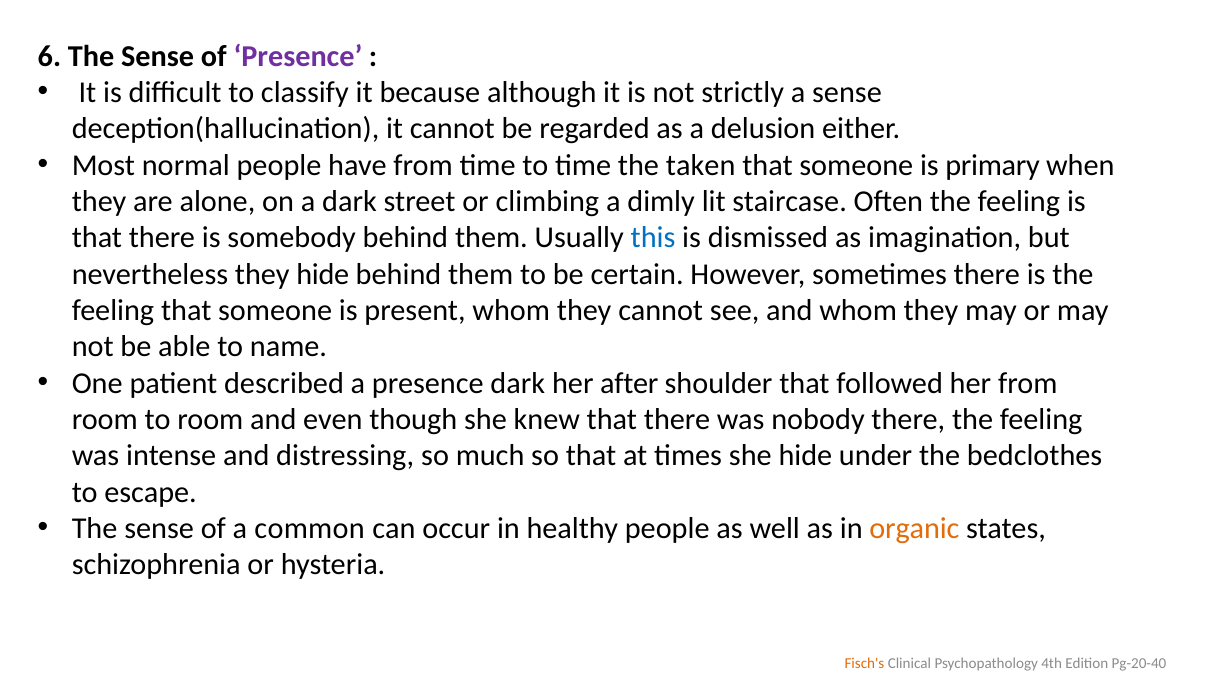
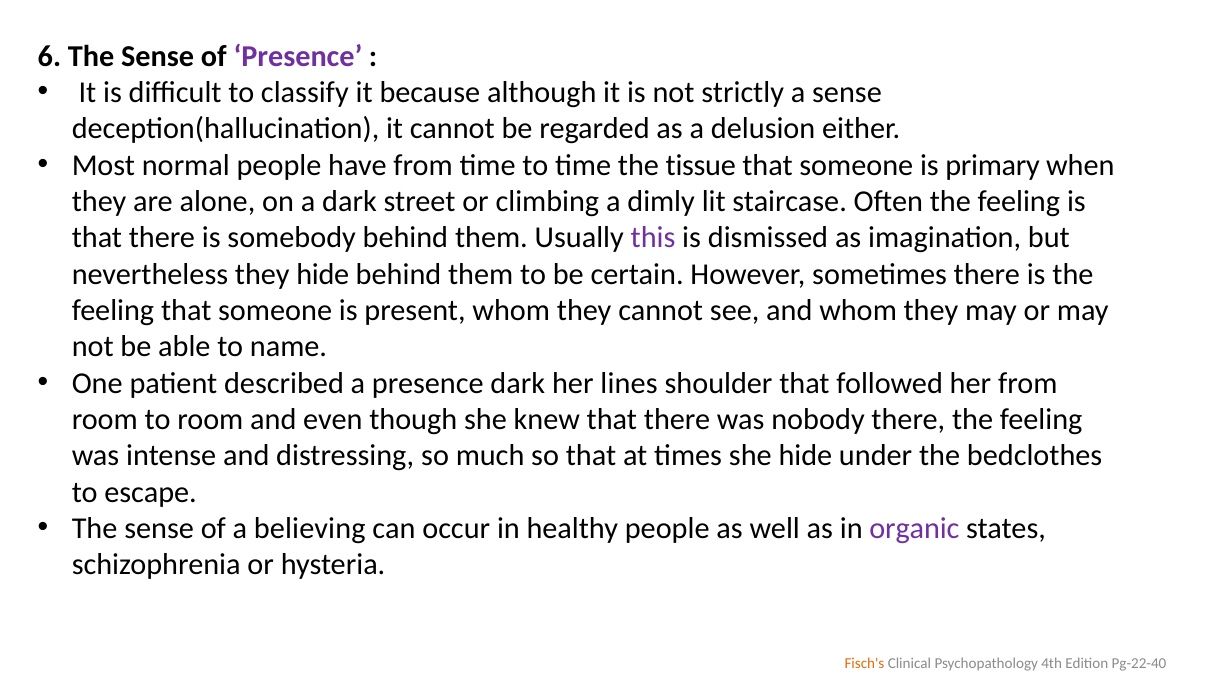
taken: taken -> tissue (701, 165)
this colour: blue -> purple (653, 238)
after: after -> lines (629, 383)
common: common -> believing (310, 528)
organic colour: orange -> purple (914, 528)
Pg-20-40: Pg-20-40 -> Pg-22-40 (1139, 664)
